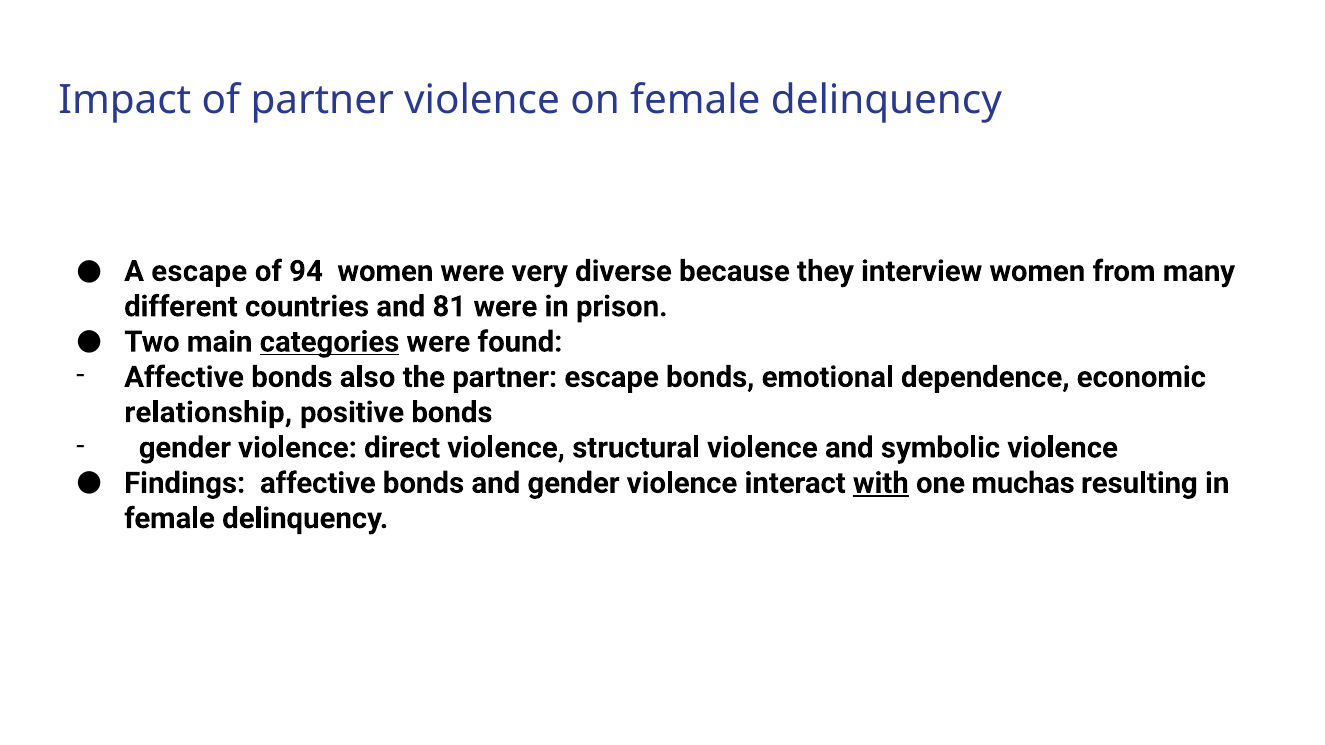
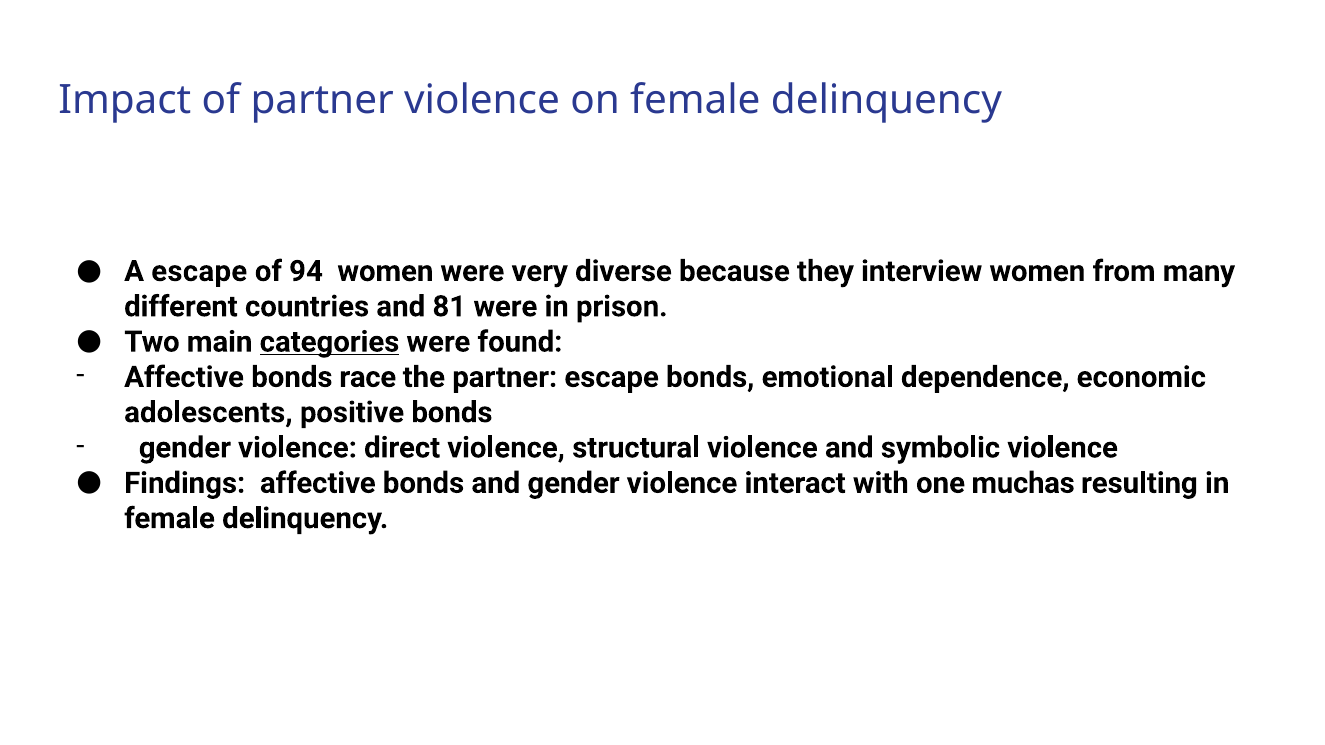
also: also -> race (368, 377)
relationship: relationship -> adolescents (208, 413)
with underline: present -> none (881, 483)
